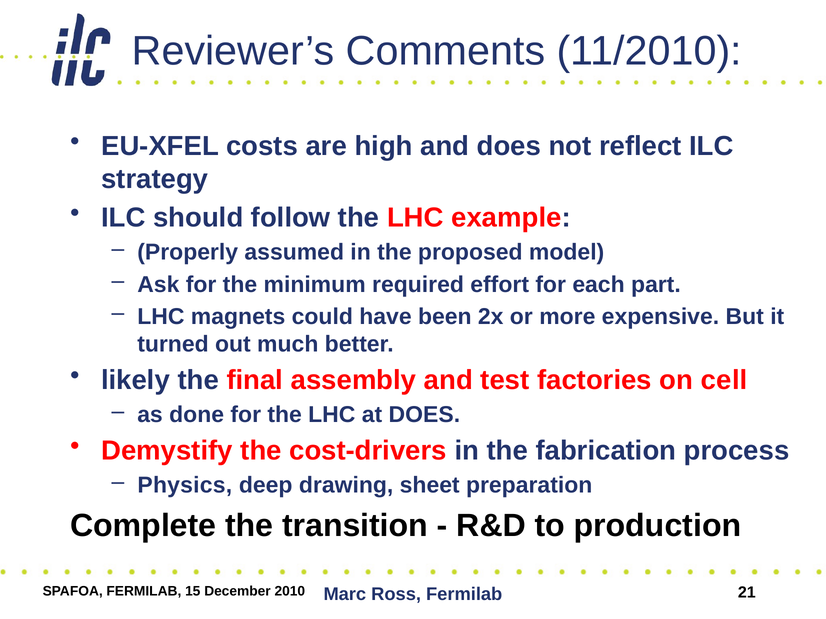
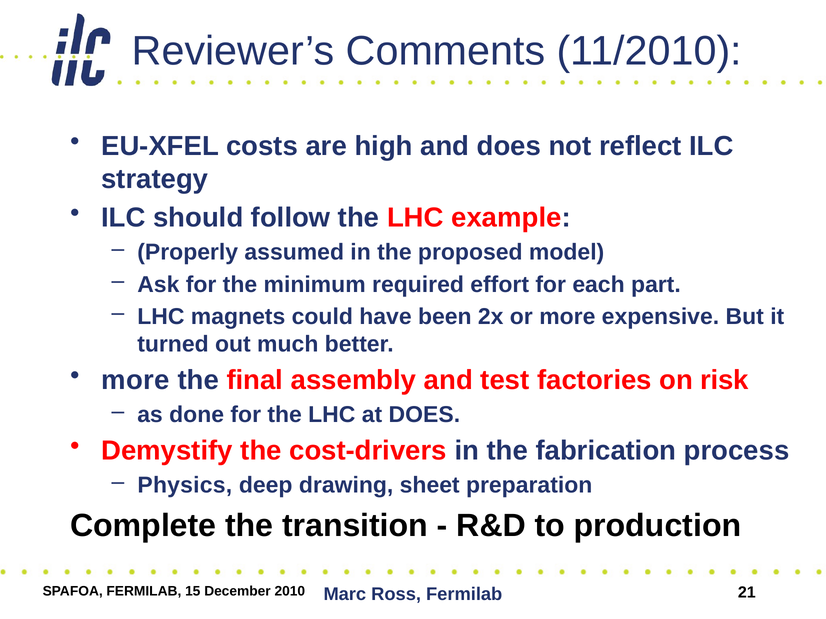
likely: likely -> more (135, 381)
cell: cell -> risk (724, 381)
